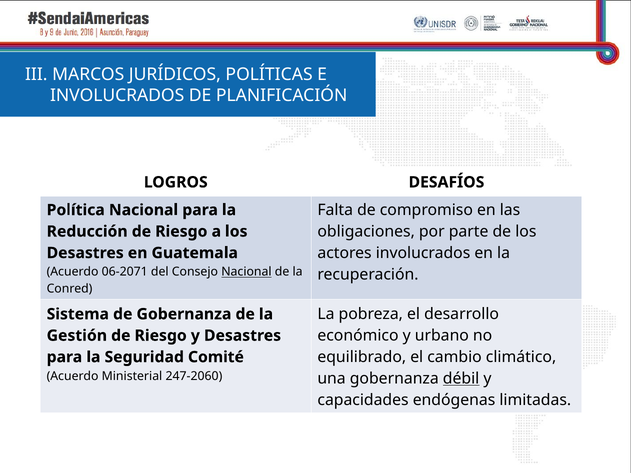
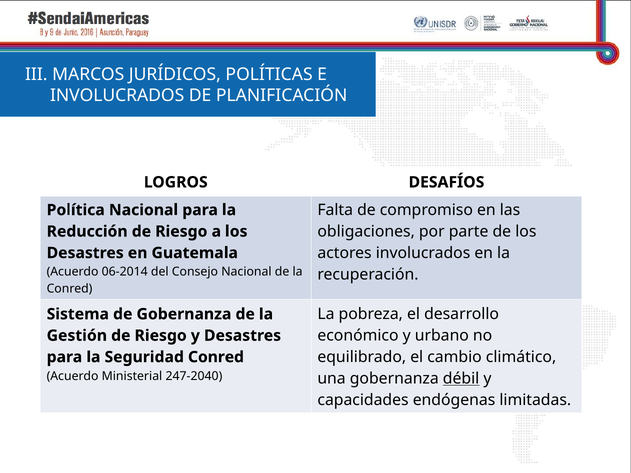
06-2071: 06-2071 -> 06-2014 (125, 272)
Nacional underline: present -> none (246, 272)
Seguridad Comité: Comité -> Conred (216, 357)
247-2060: 247-2060 -> 247-2040 (194, 376)
